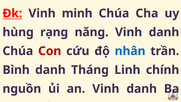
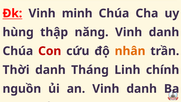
rạng: rạng -> thập (54, 32)
nhân colour: blue -> orange (130, 51)
Bình: Bình -> Thời (16, 70)
